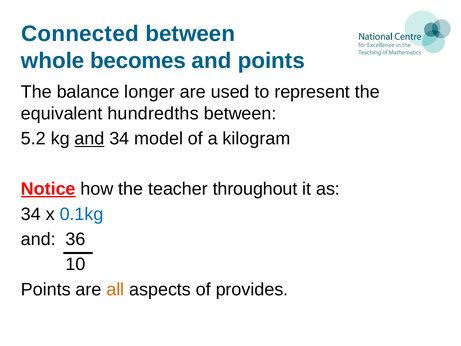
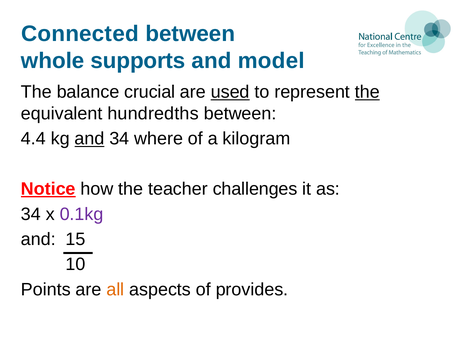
becomes: becomes -> supports (138, 61)
and points: points -> model (271, 61)
longer: longer -> crucial (150, 92)
used underline: none -> present (230, 92)
the underline: none -> present (367, 92)
5.2: 5.2 -> 4.4 (33, 139)
model: model -> where (159, 139)
throughout: throughout -> challenges (255, 189)
0.1kg colour: blue -> purple (82, 214)
36: 36 -> 15 (76, 239)
